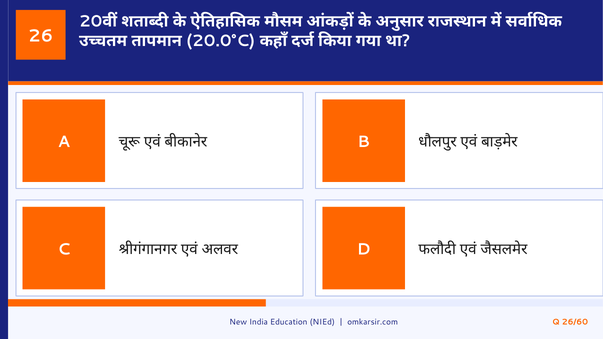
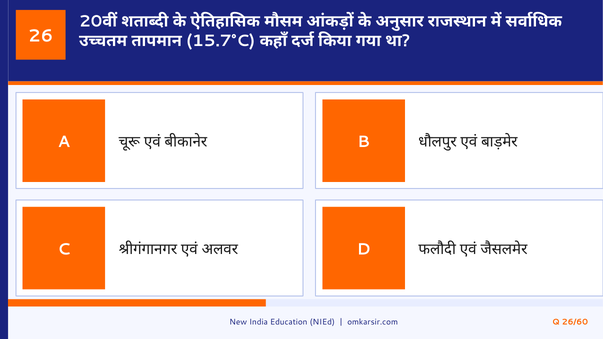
20.0°C: 20.0°C -> 15.7°C (221, 41)
